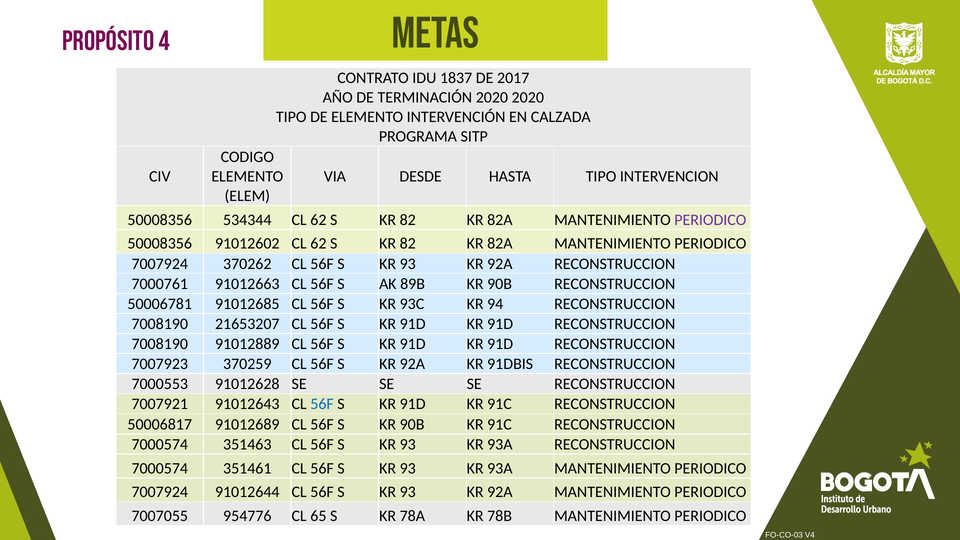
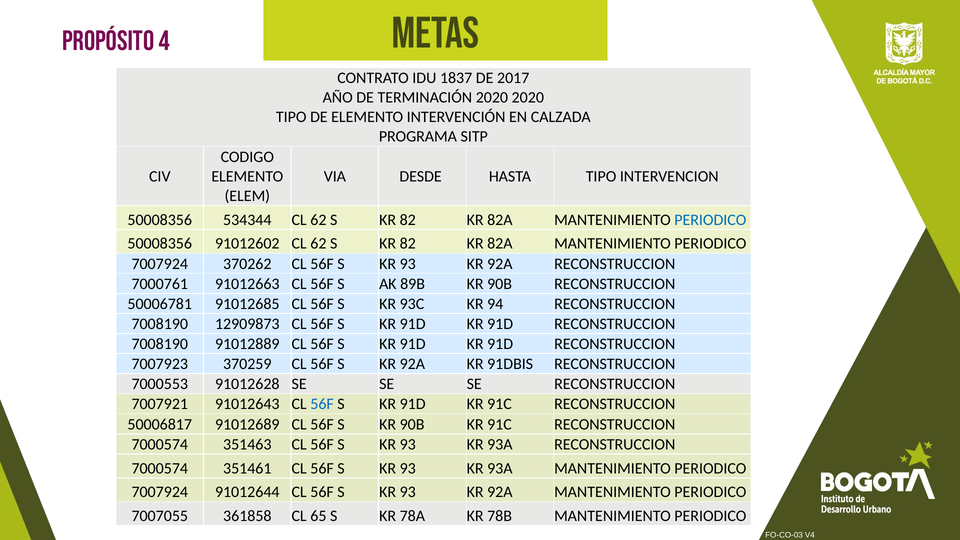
PERIODICO colour: purple -> blue (710, 220)
21653207: 21653207 -> 12909873 (247, 324)
954776: 954776 -> 361858 (247, 516)
